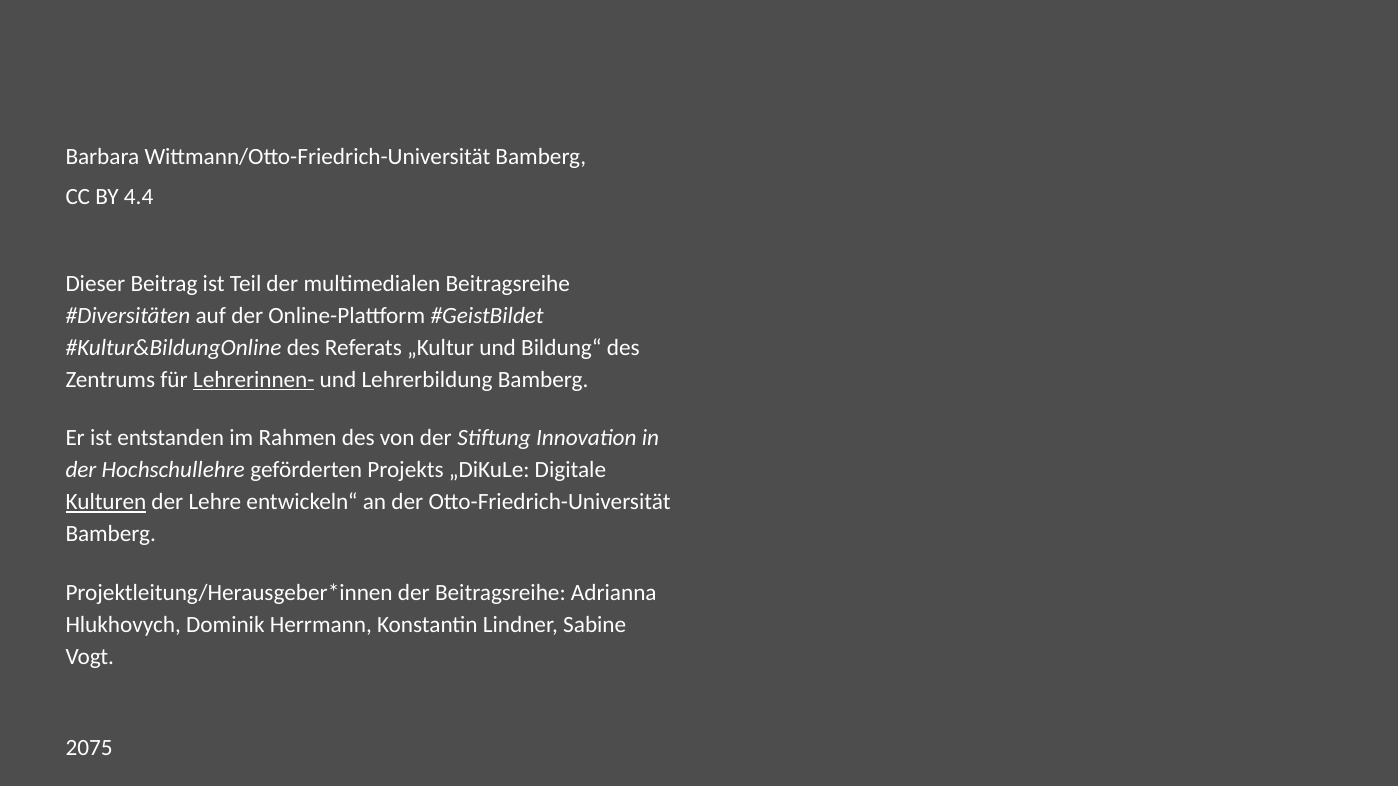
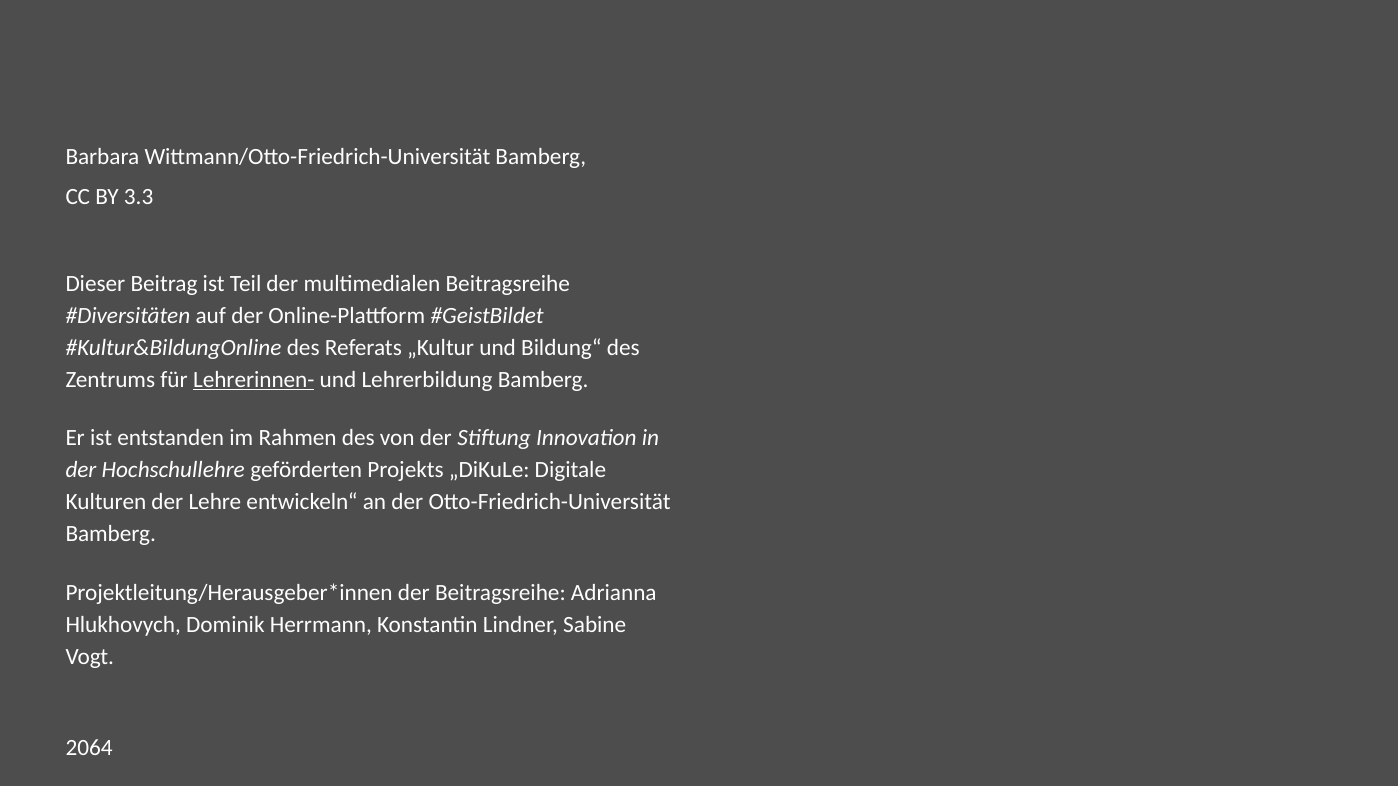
4.4: 4.4 -> 3.3 (139, 197)
Kulturen underline: present -> none (106, 502)
2075: 2075 -> 2064 (89, 748)
